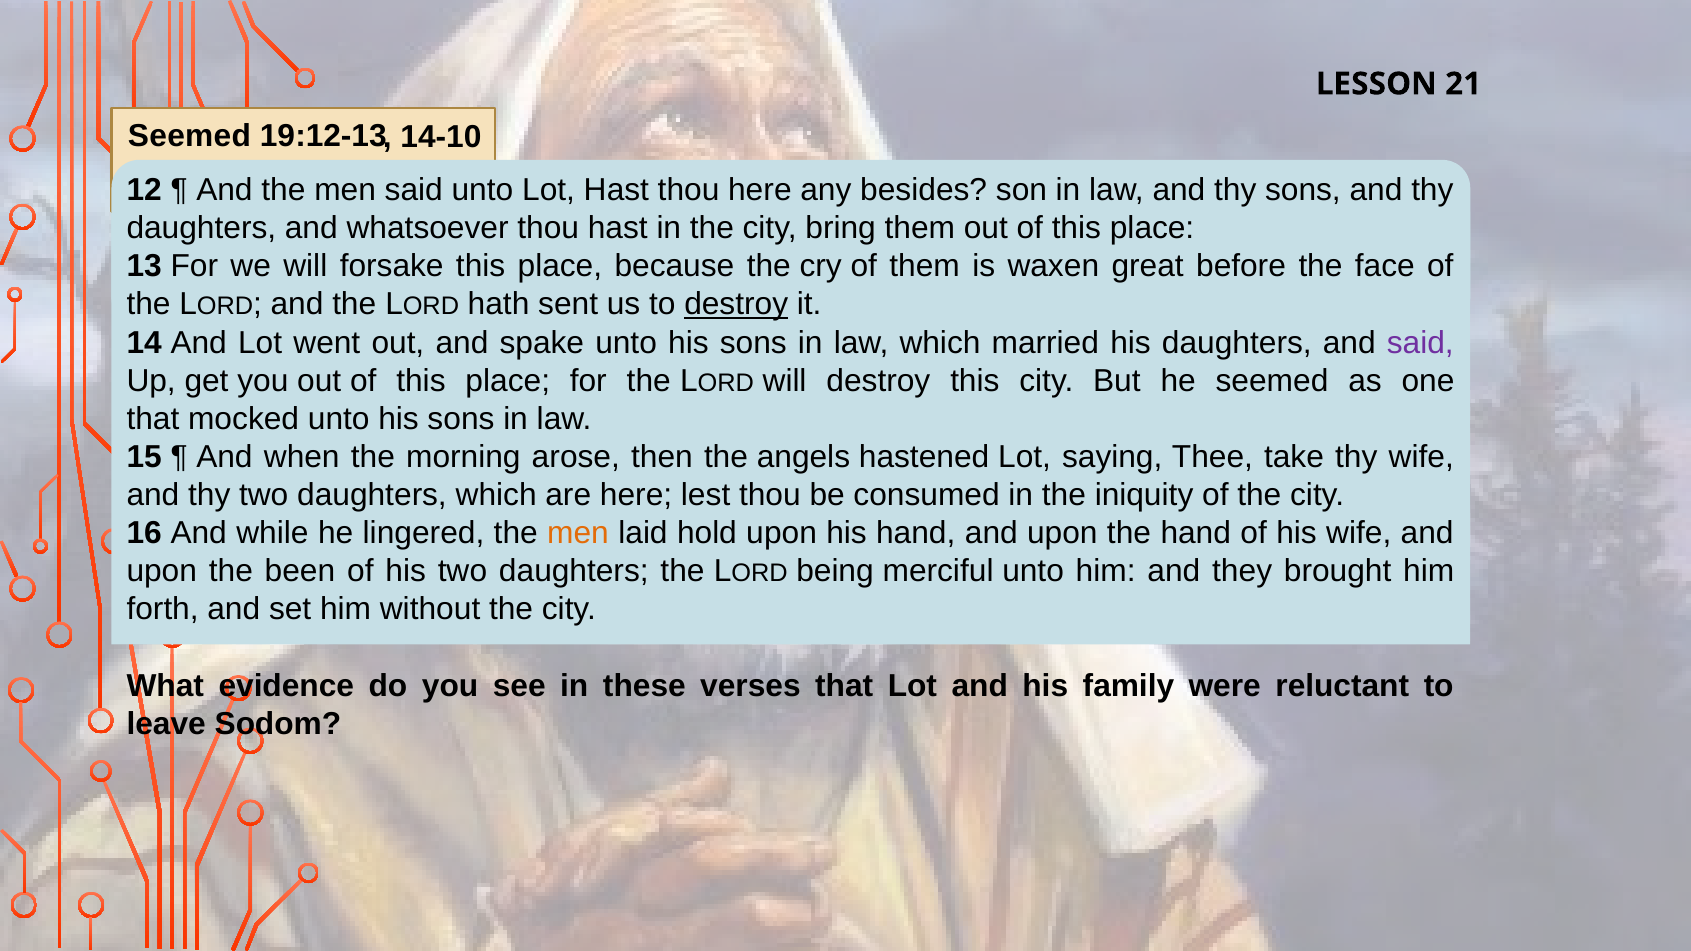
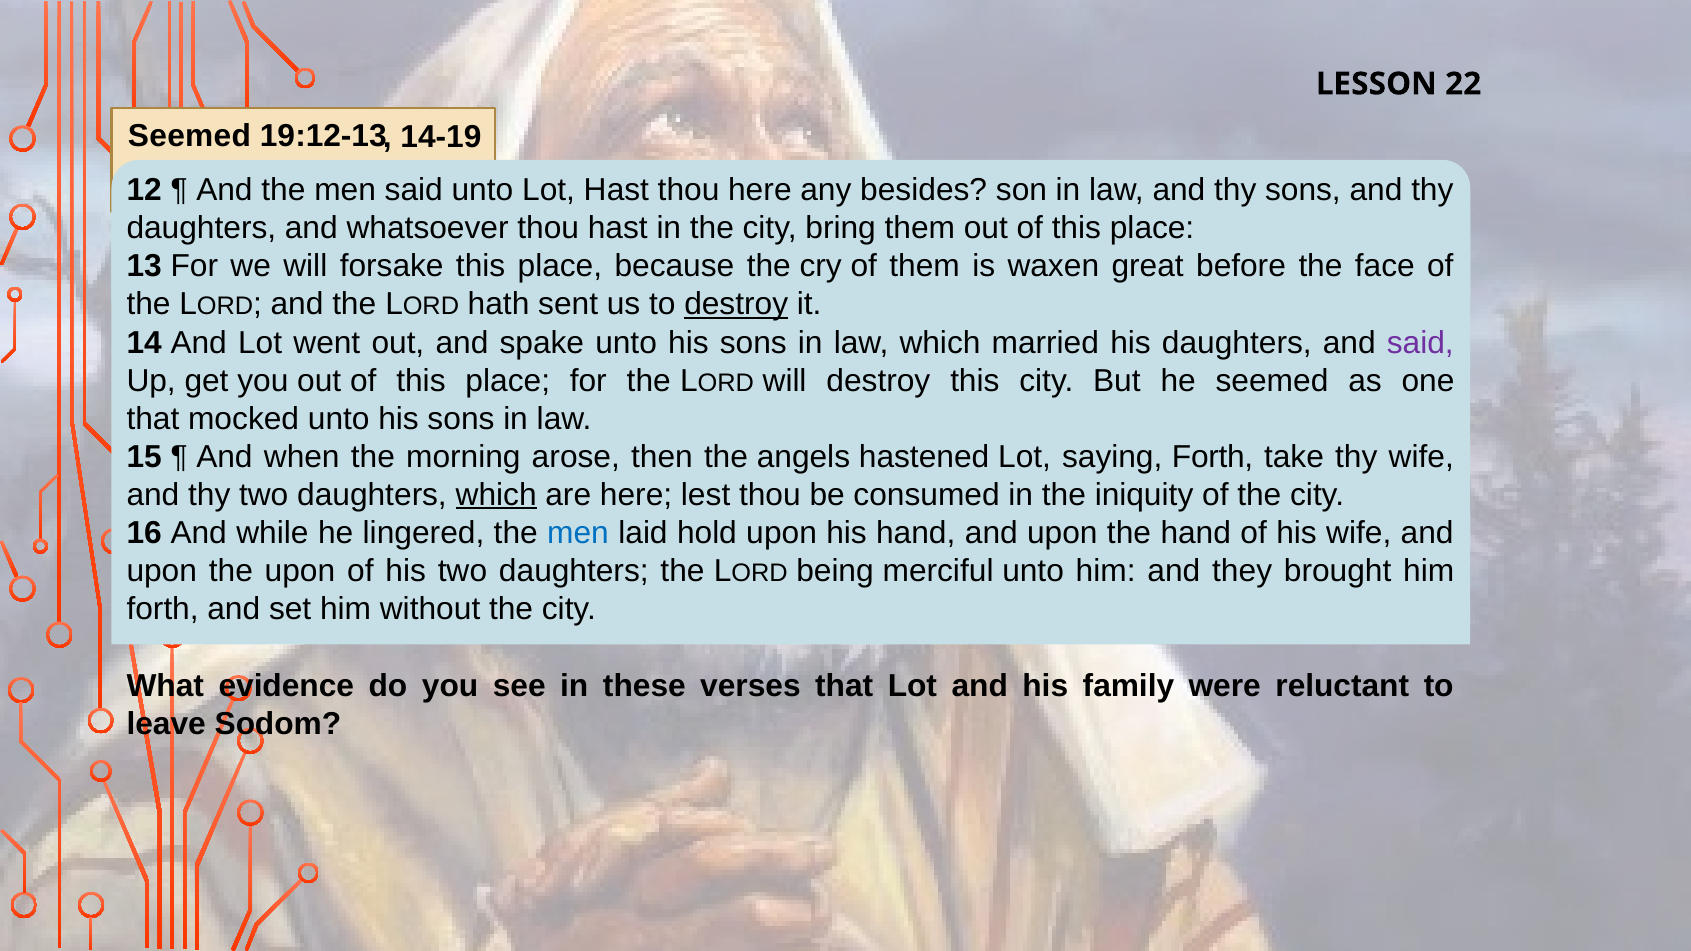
21: 21 -> 22 (1463, 84)
14-10: 14-10 -> 14-19 (441, 137)
saying Thee: Thee -> Forth (1213, 457)
which underline: none -> present (496, 495)
men colour: orange -> blue (578, 533)
the been: been -> upon (300, 571)
